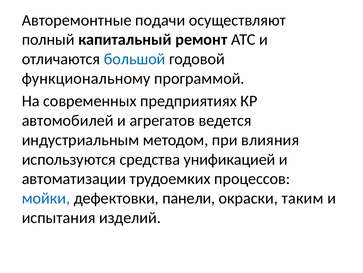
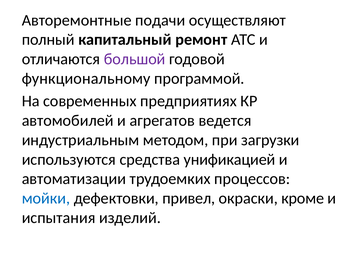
большой colour: blue -> purple (135, 59)
влияния: влияния -> загрузки (270, 140)
панели: панели -> привел (189, 198)
таким: таким -> кроме (303, 198)
